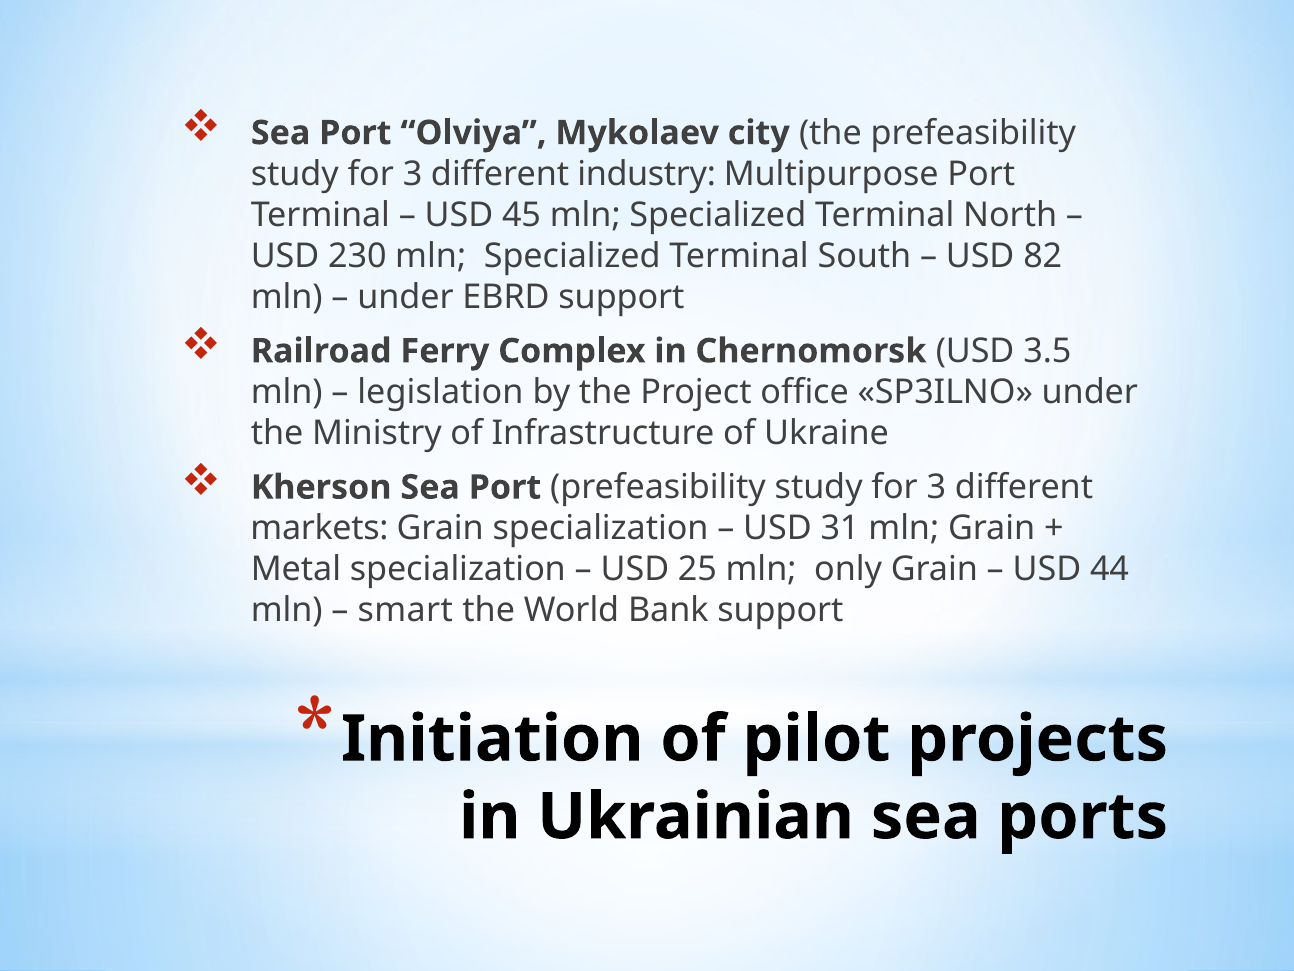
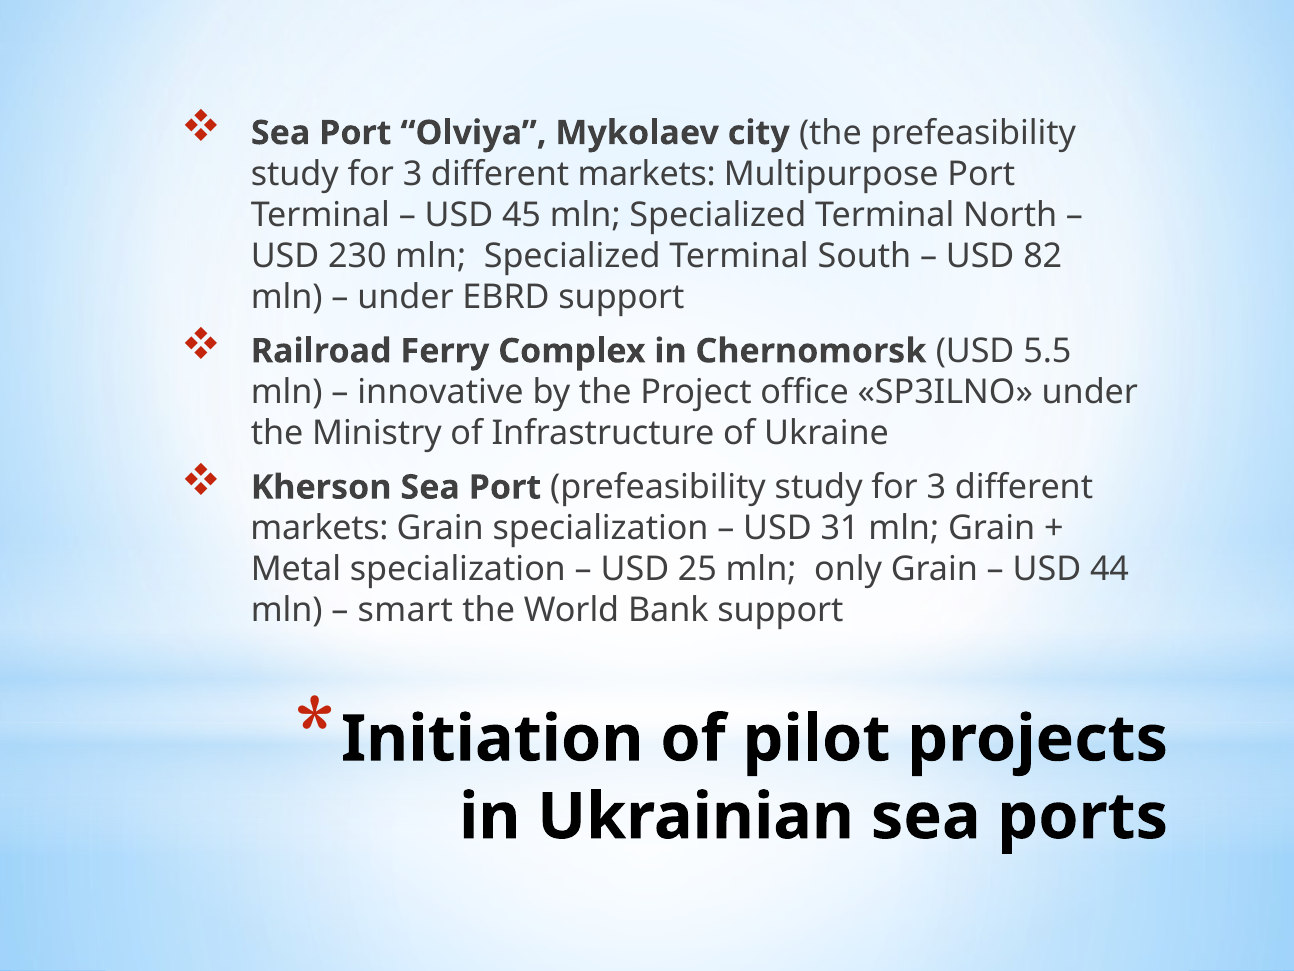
industry: industry -> markets (647, 174)
3.5: 3.5 -> 5.5 (1047, 351)
legislation: legislation -> innovative (440, 392)
